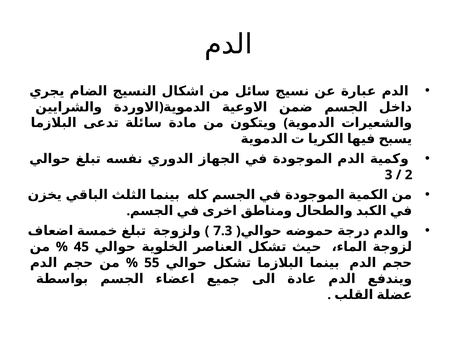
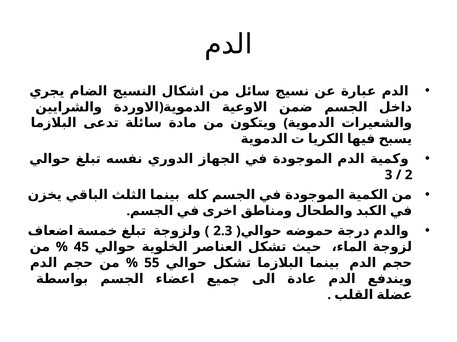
7.3: 7.3 -> 2.3 (223, 231)
